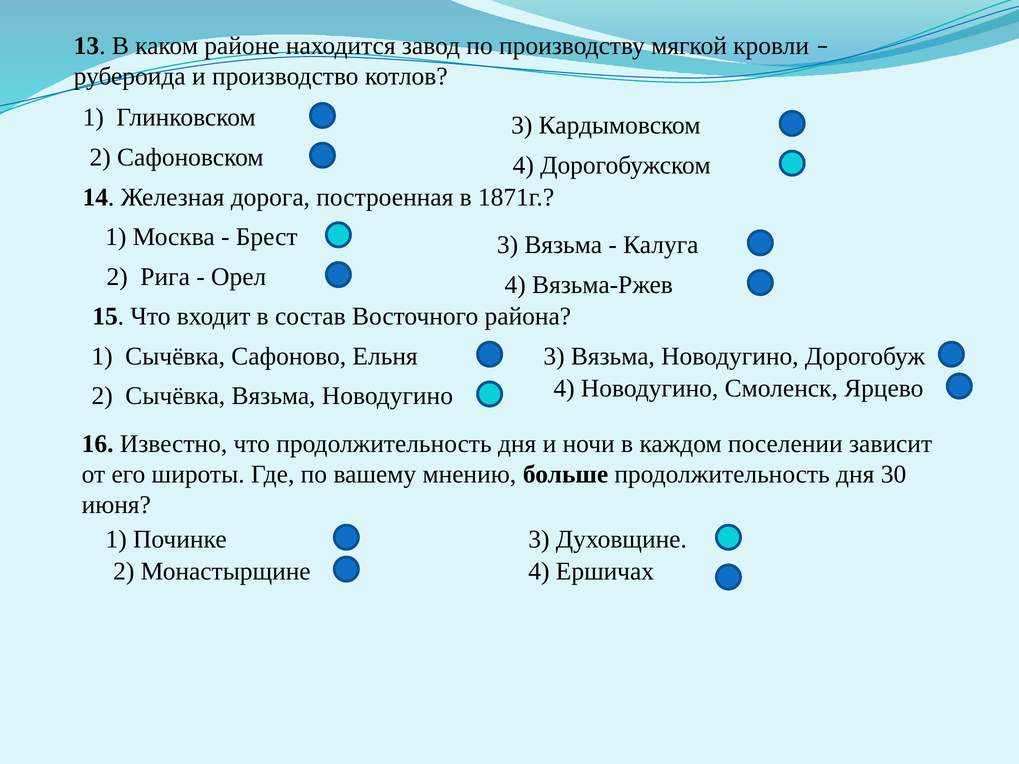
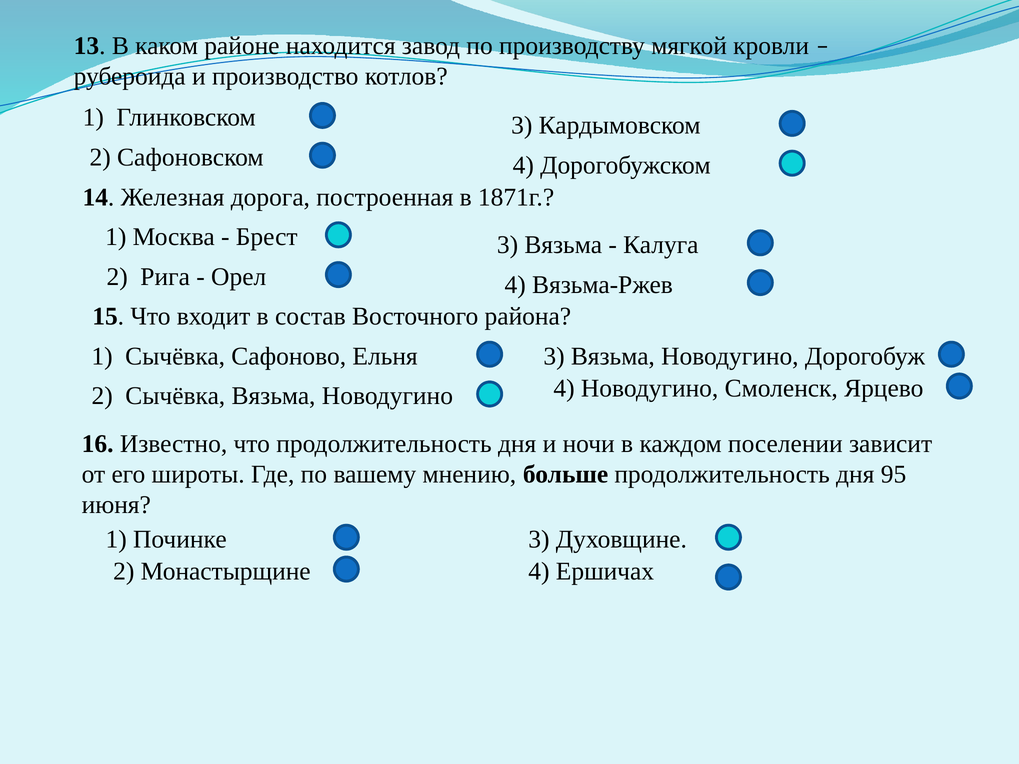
30: 30 -> 95 (894, 475)
